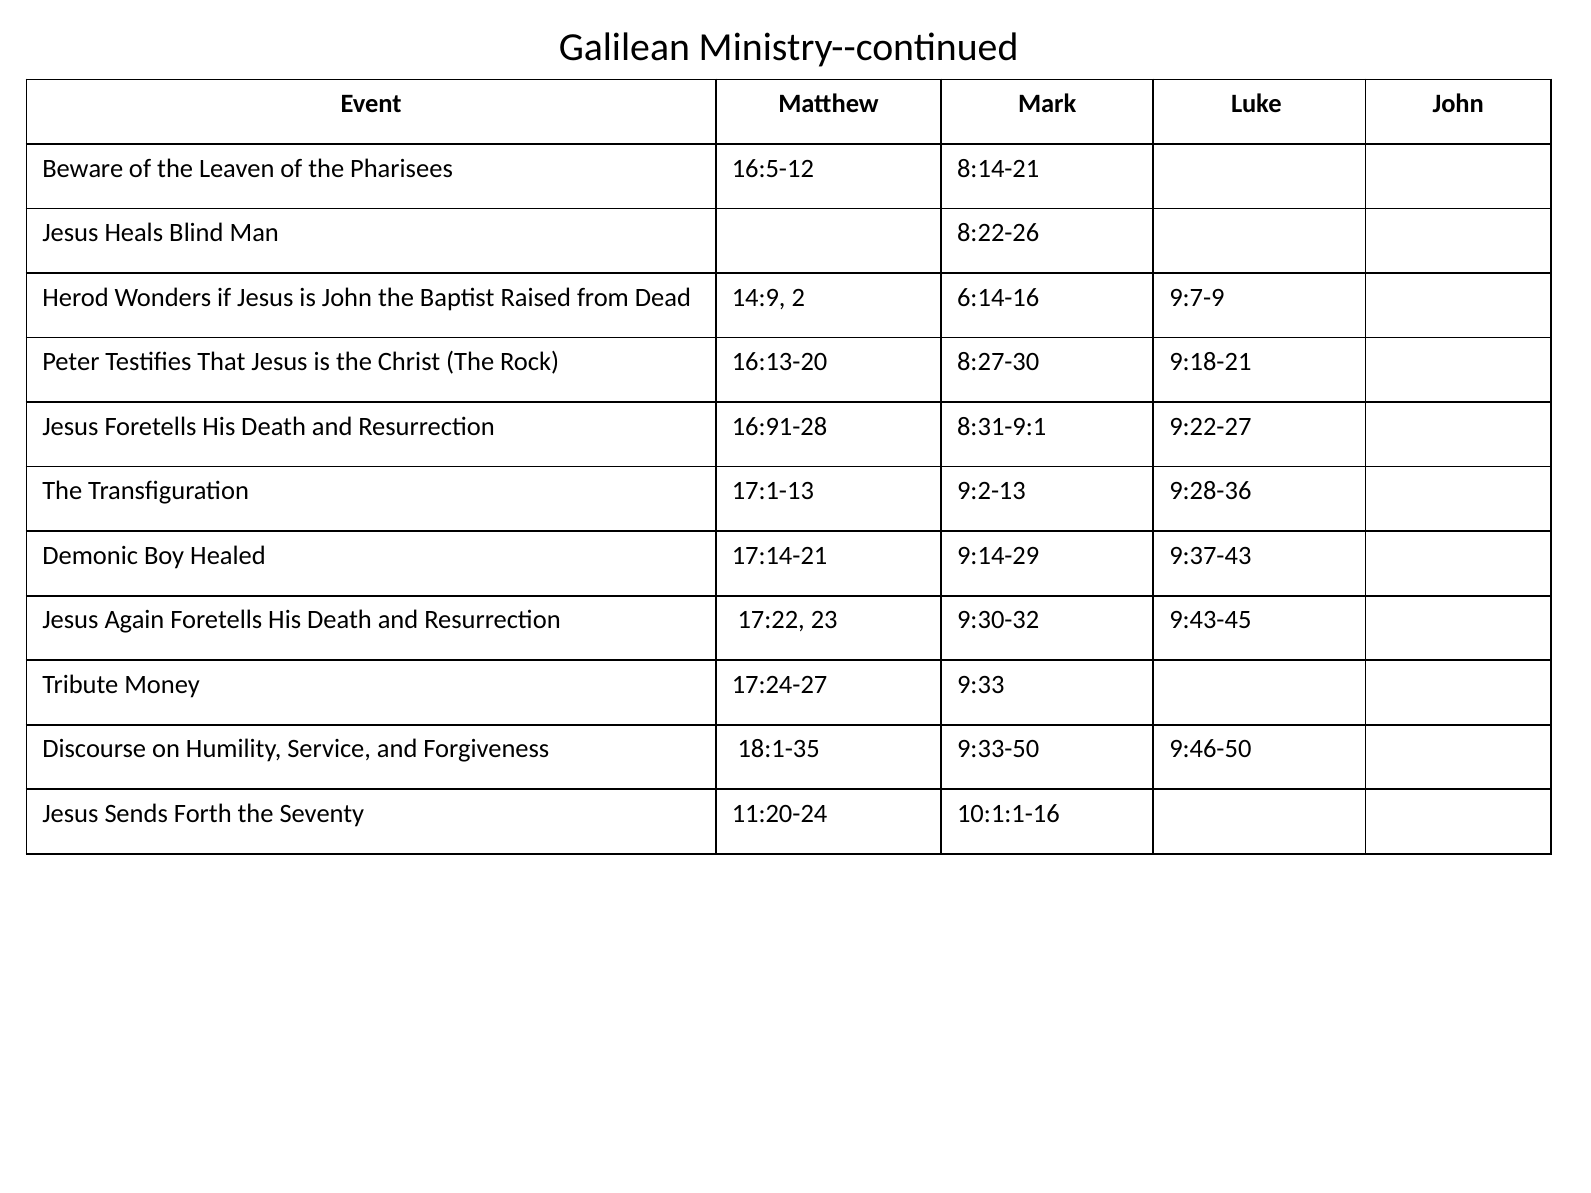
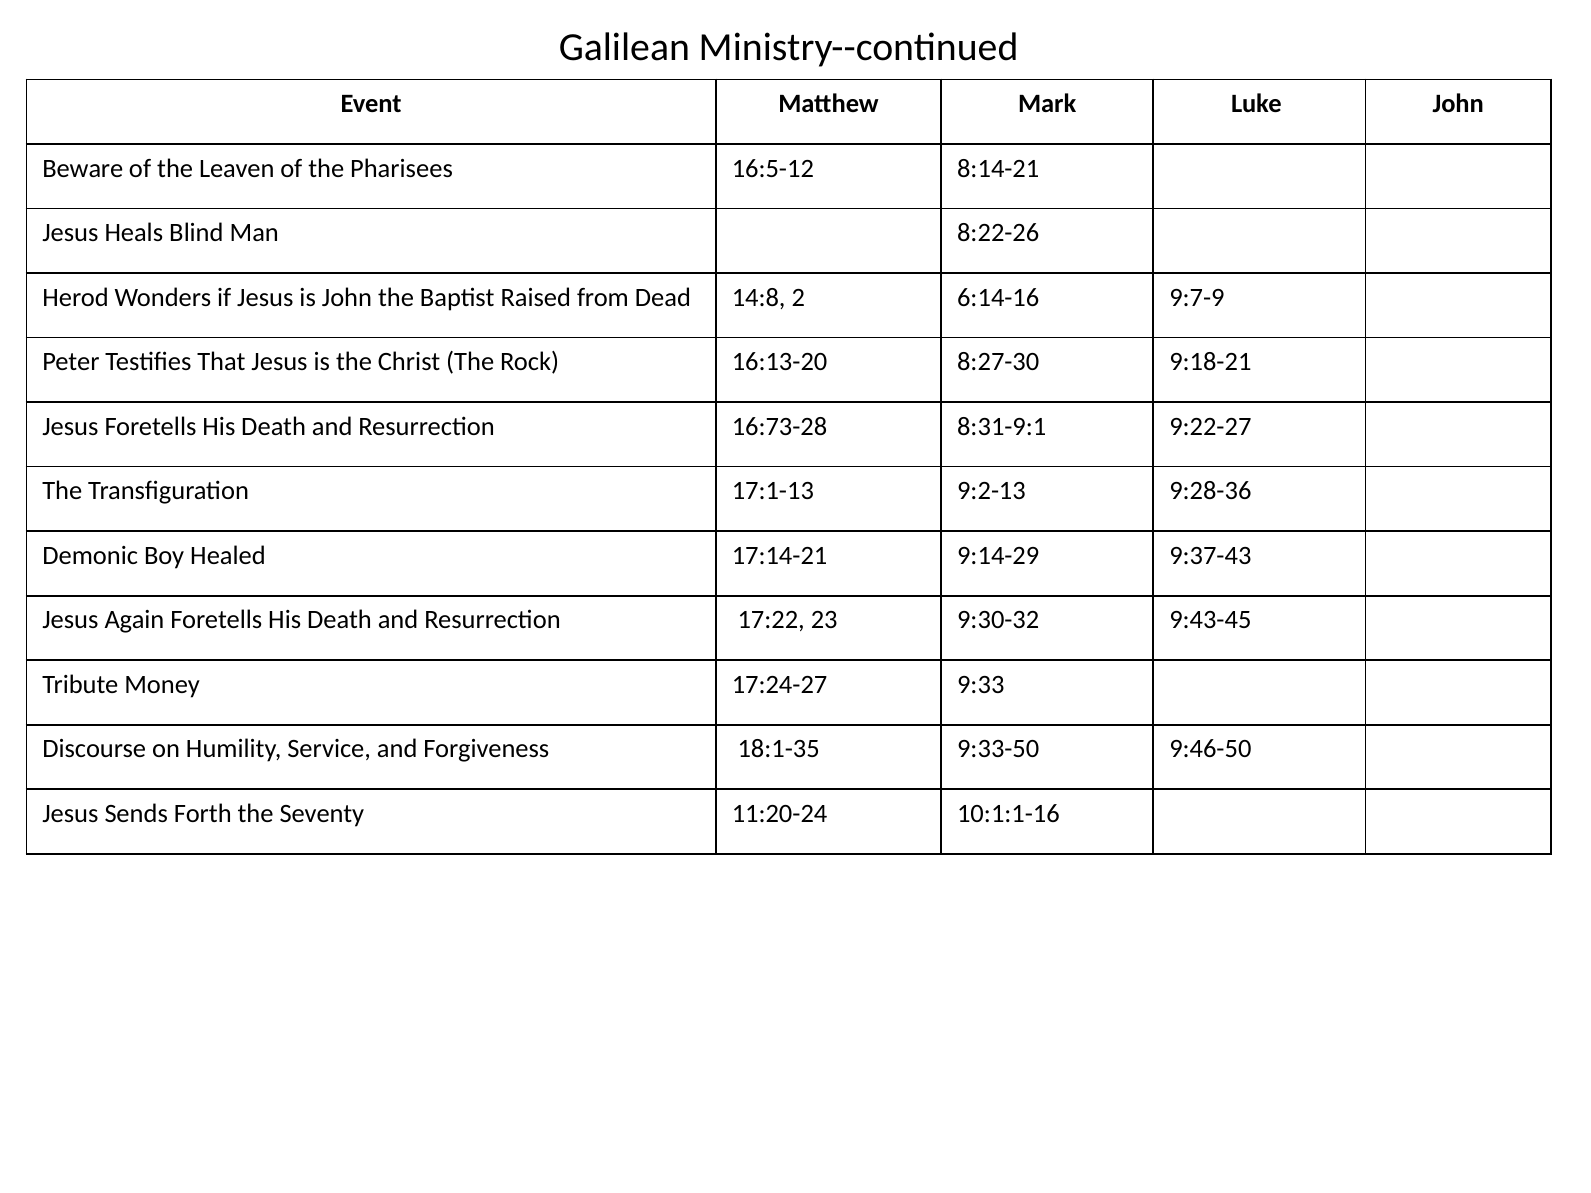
14:9: 14:9 -> 14:8 (759, 297)
16:91-28: 16:91-28 -> 16:73-28 (780, 427)
